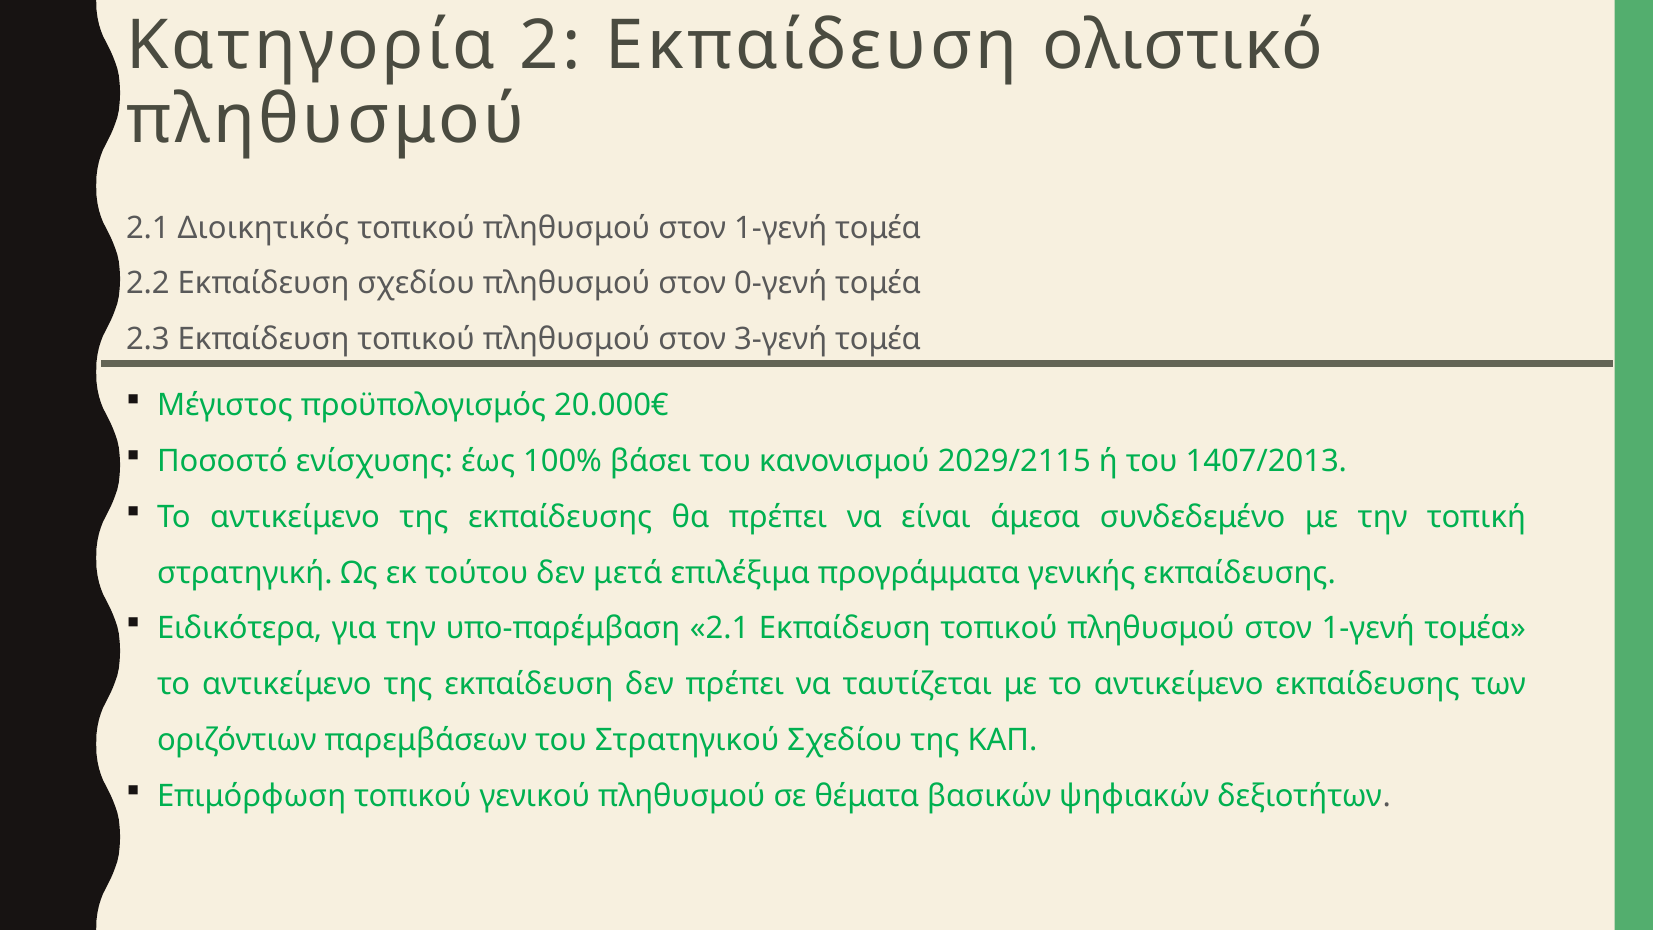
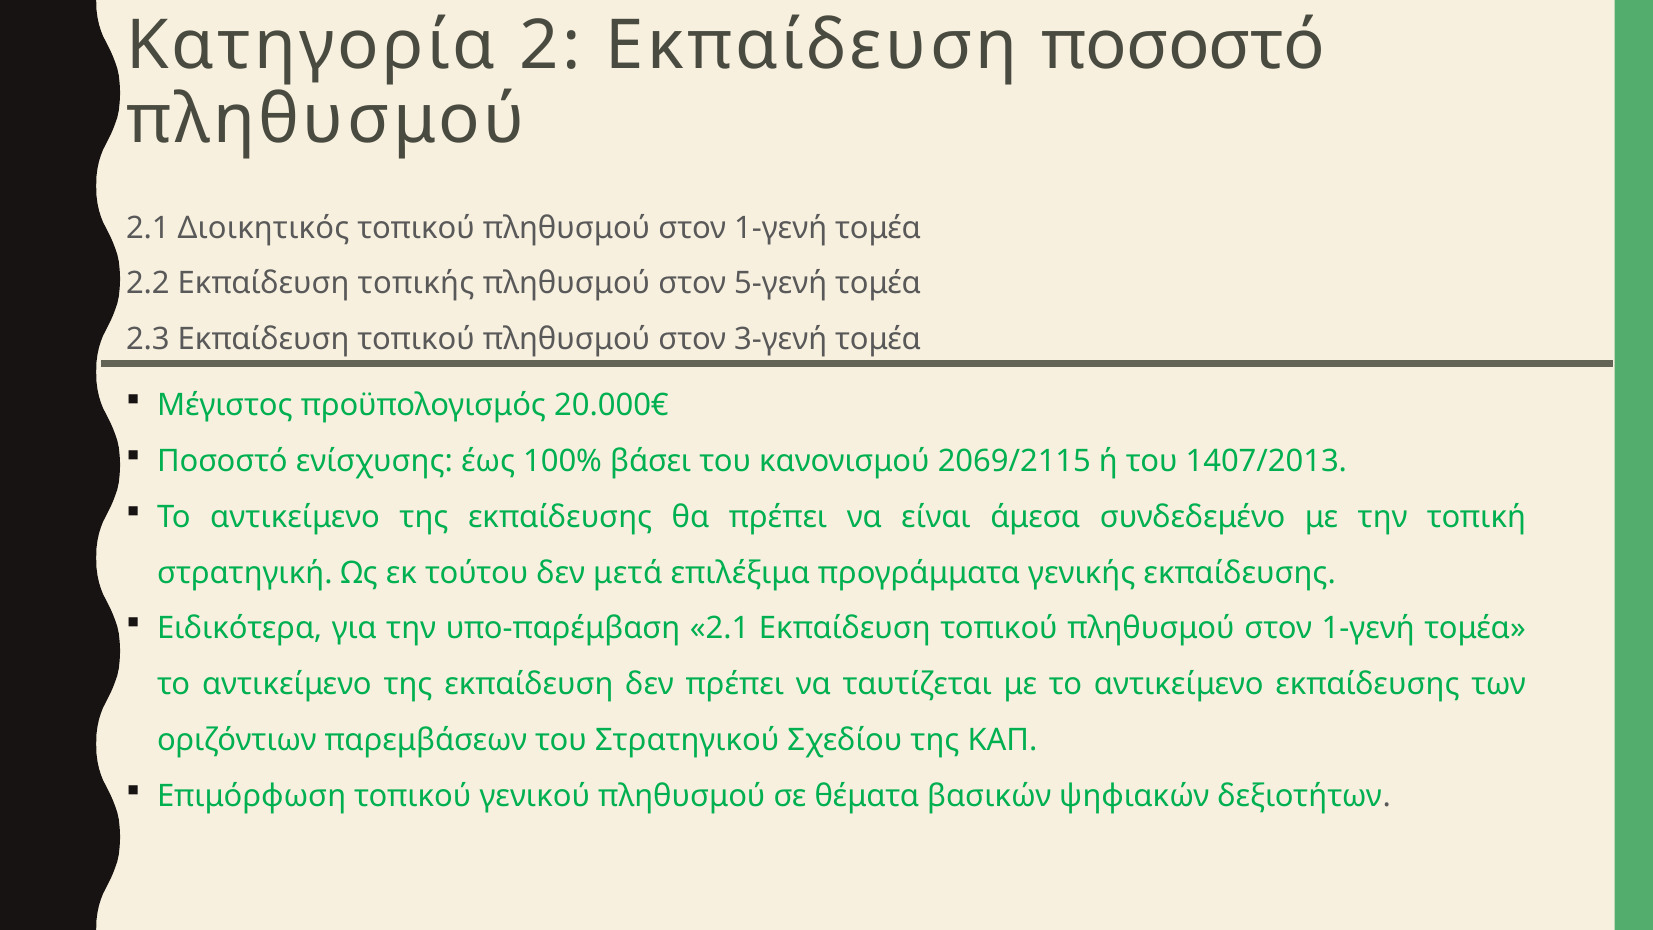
Εκπαίδευση ολιστικό: ολιστικό -> ποσοστό (1183, 45)
Εκπαίδευση σχεδίου: σχεδίου -> τοπικής (416, 284)
0-γενή: 0-γενή -> 5-γενή (781, 284)
2029/2115: 2029/2115 -> 2069/2115 (1014, 461)
